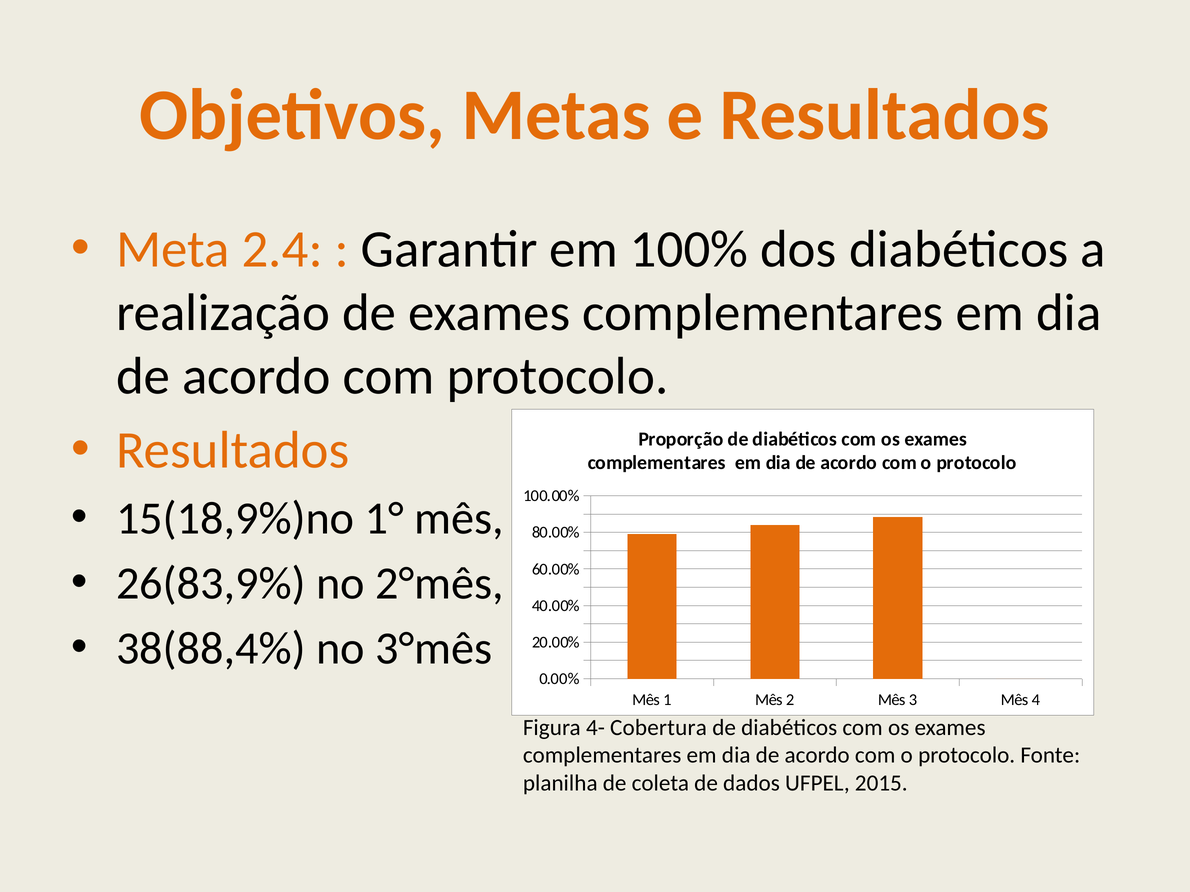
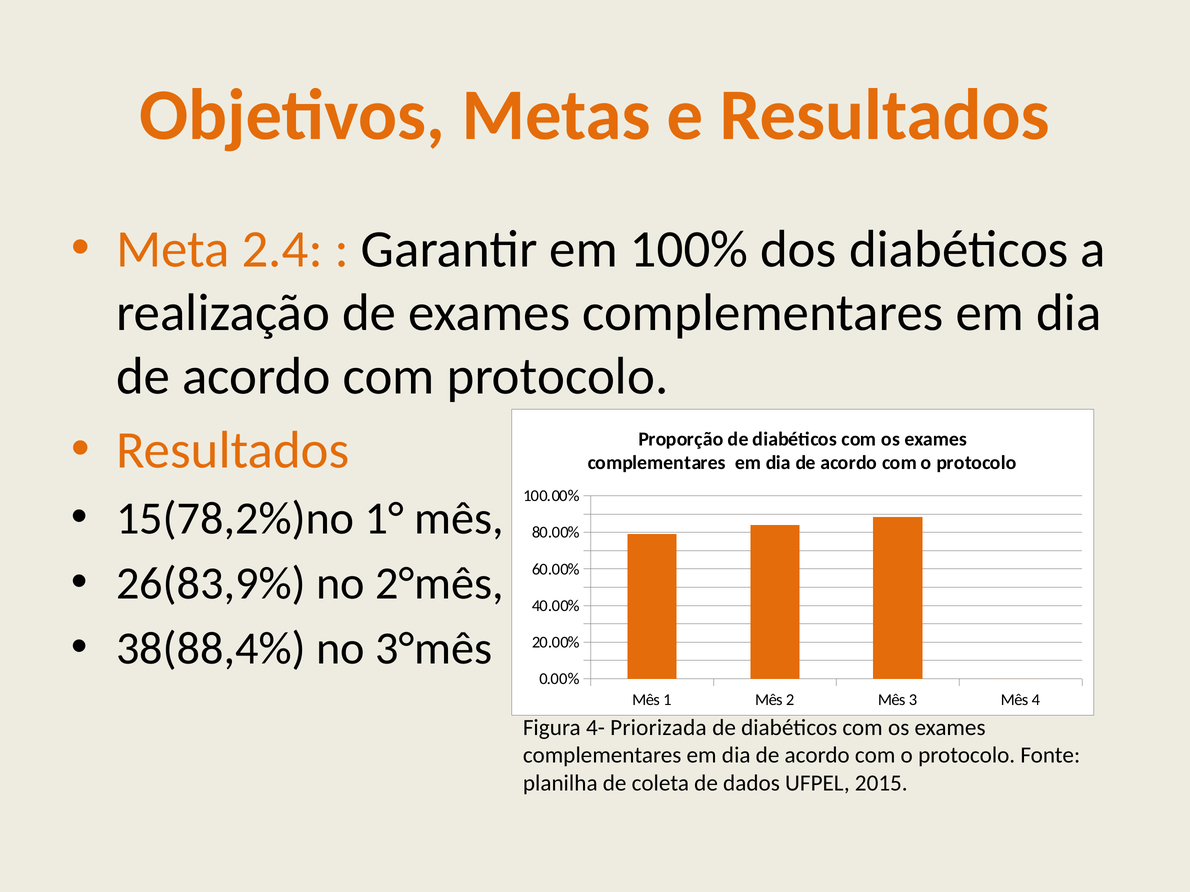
15(18,9%)no: 15(18,9%)no -> 15(78,2%)no (235, 519)
Cobertura: Cobertura -> Priorizada (658, 728)
